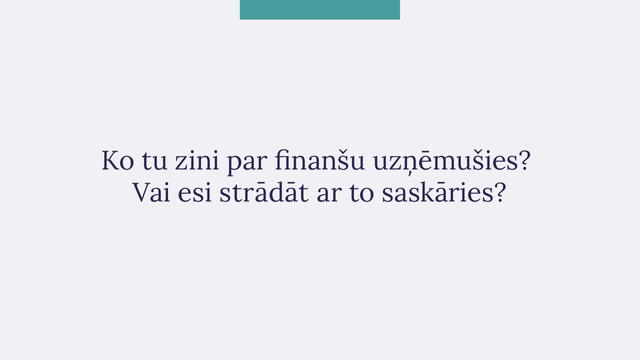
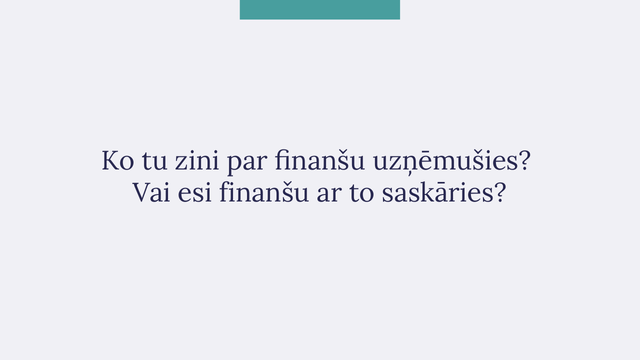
esi strādāt: strādāt -> finanšu (264, 193)
